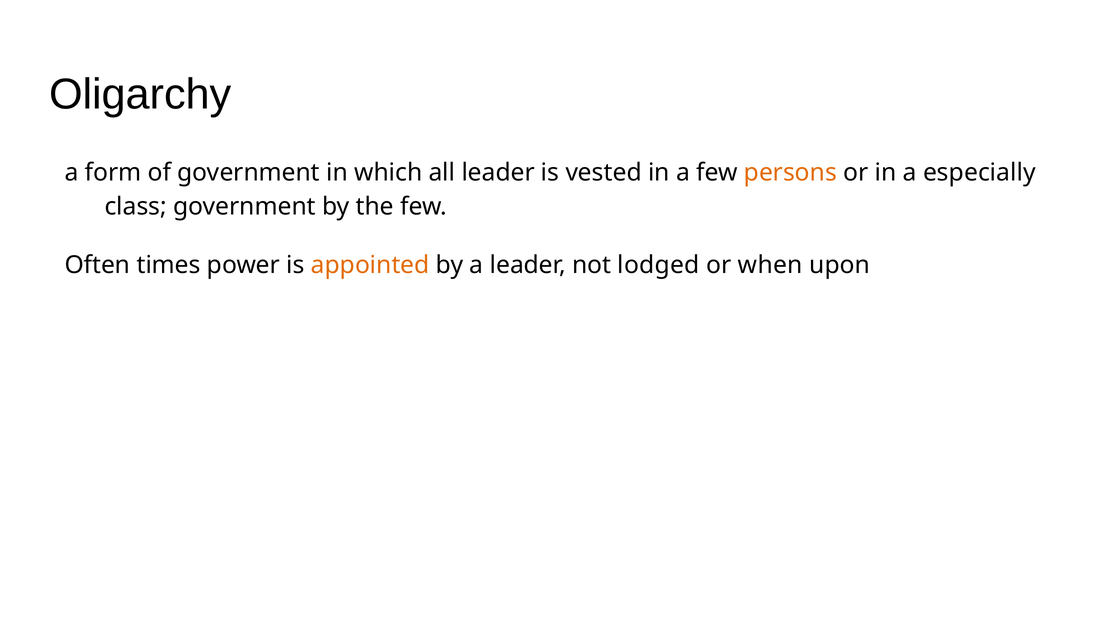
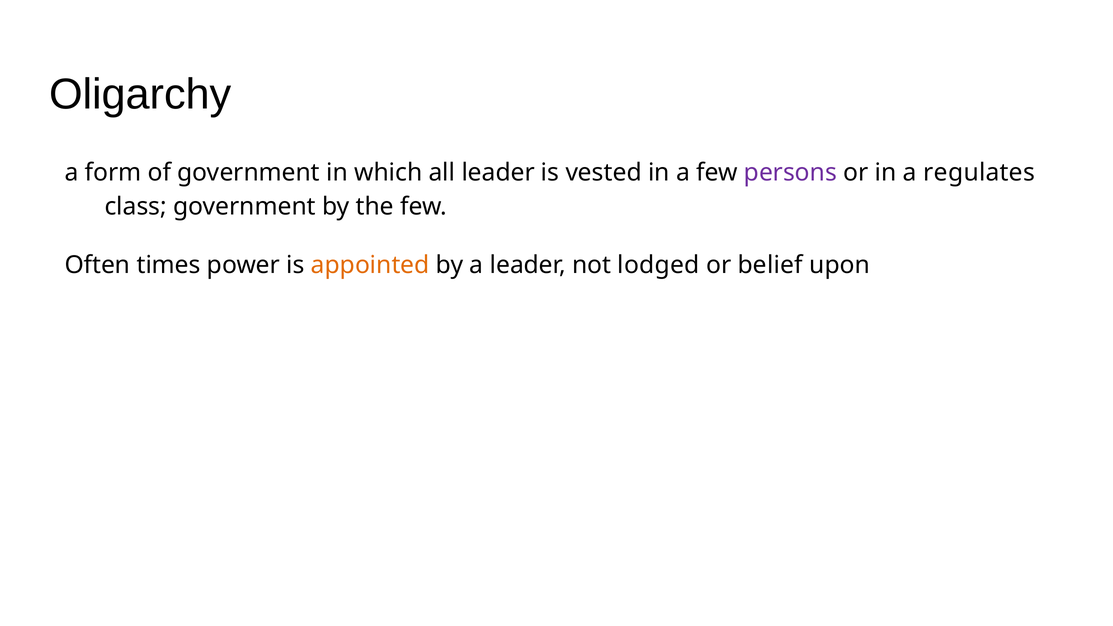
persons colour: orange -> purple (790, 172)
especially: especially -> regulates (979, 172)
when: when -> belief (770, 265)
